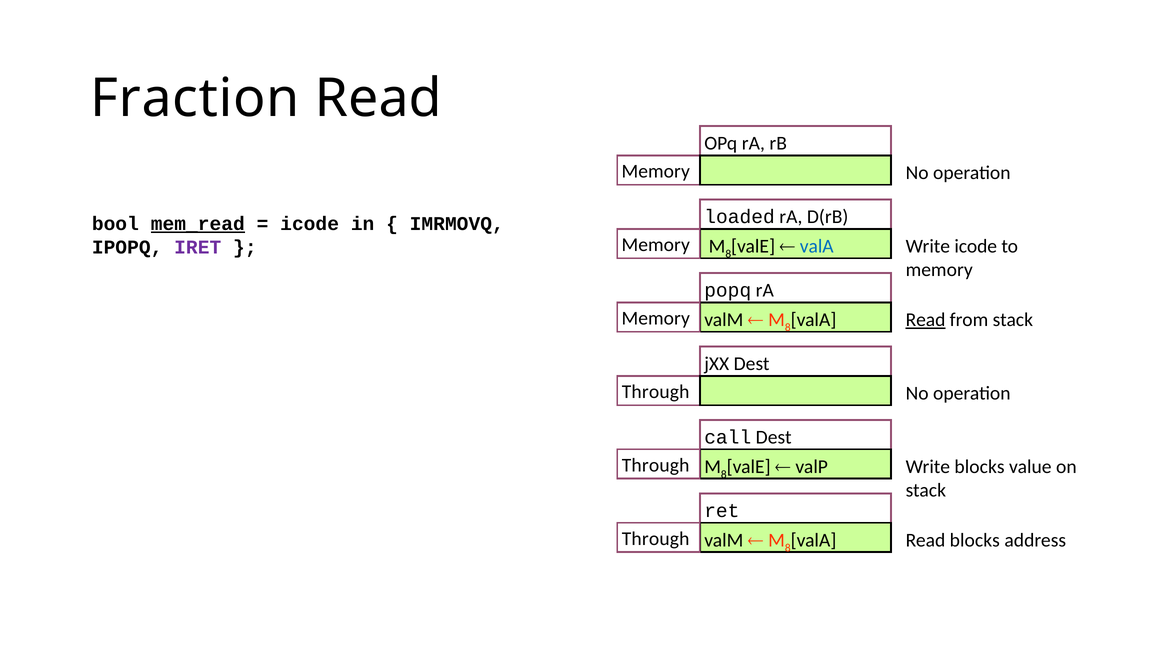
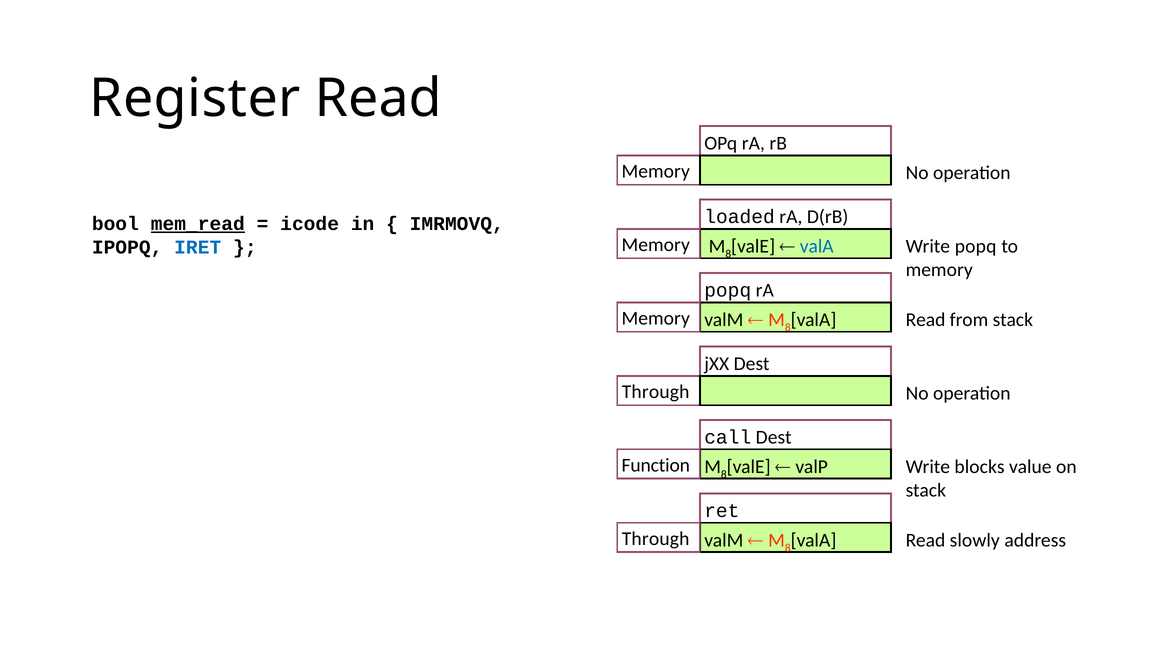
Fraction: Fraction -> Register (195, 99)
Write icode: icode -> popq (976, 246)
IRET colour: purple -> blue (198, 247)
Read underline: present -> none (926, 320)
Through: Through -> Function (656, 465)
Read blocks: blocks -> slowly (975, 540)
